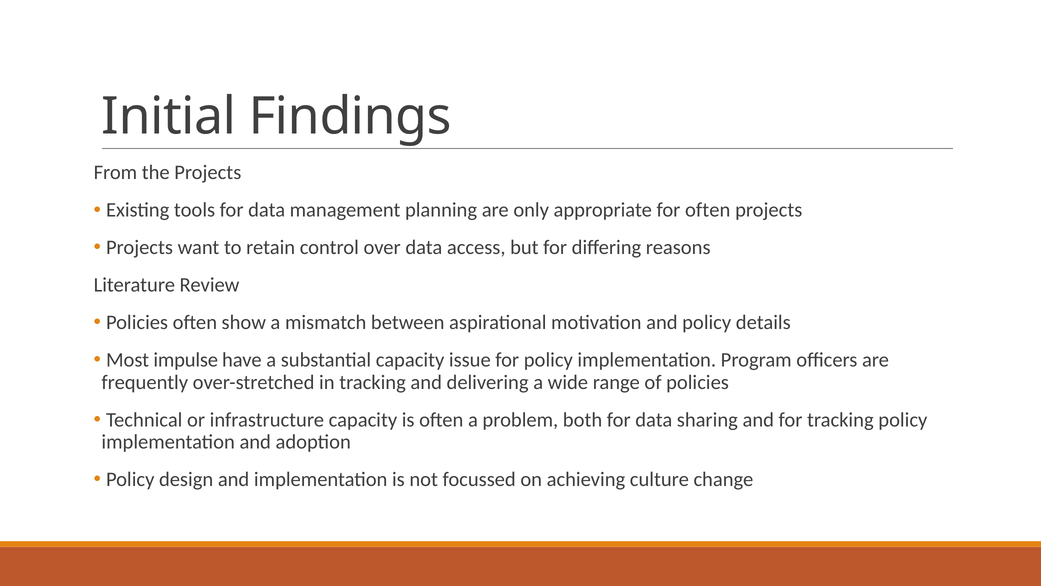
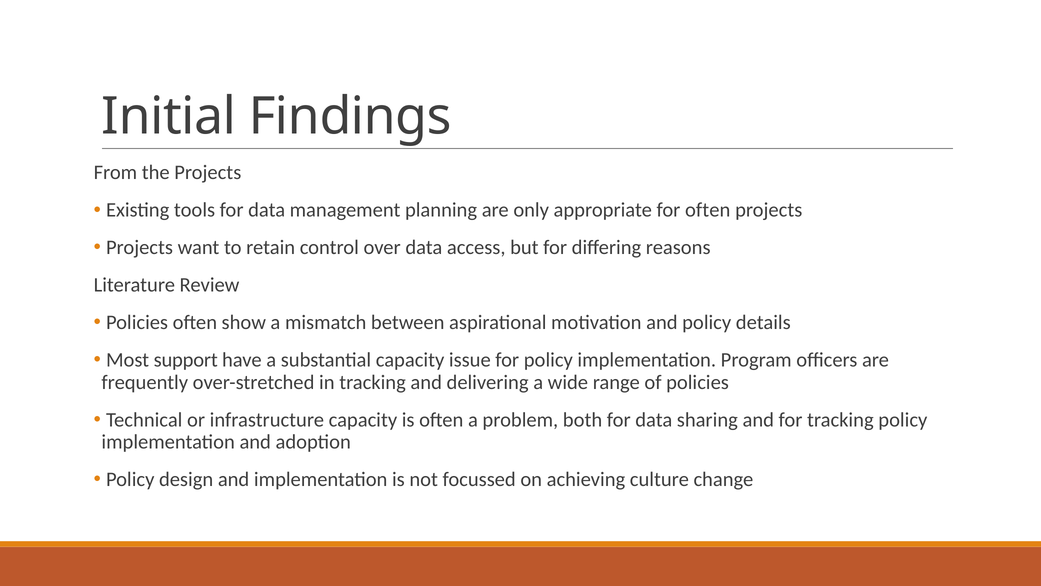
impulse: impulse -> support (186, 360)
